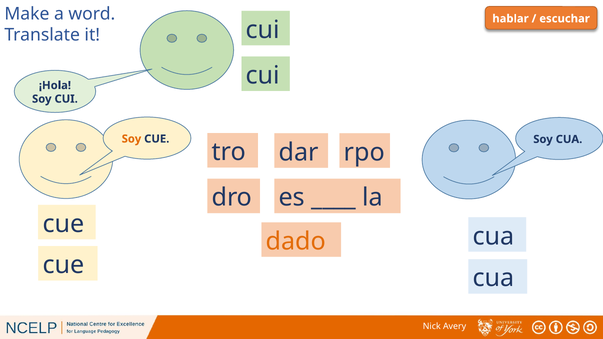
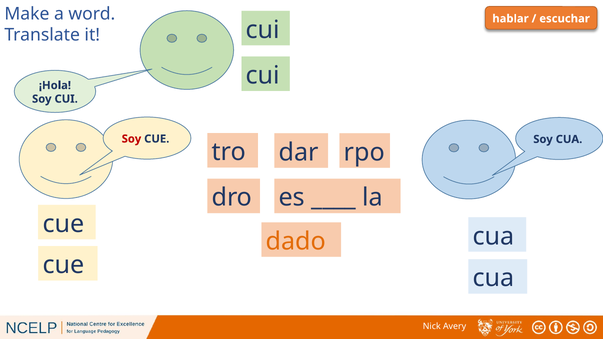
Soy colour: orange -> red (131, 139)
